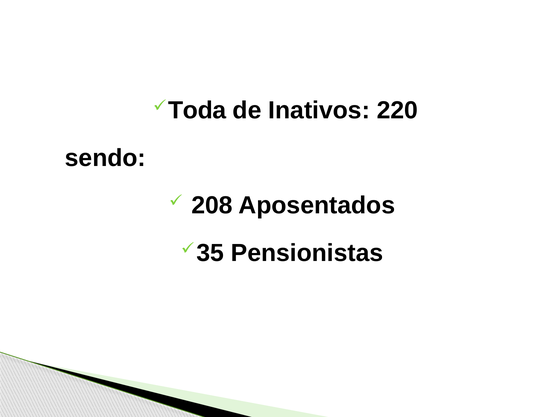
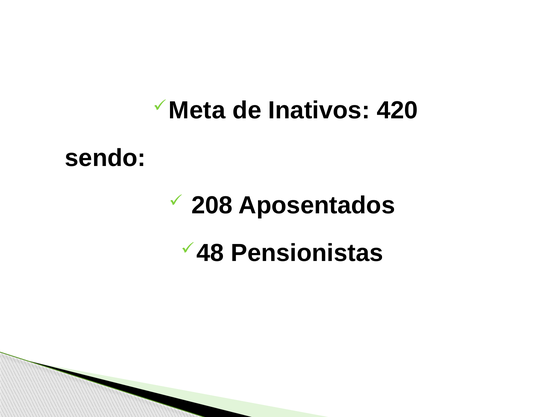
Toda: Toda -> Meta (197, 110)
220: 220 -> 420 (397, 110)
35: 35 -> 48 (210, 253)
